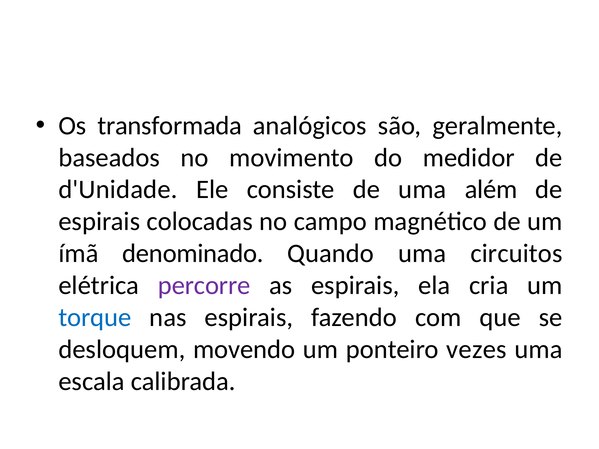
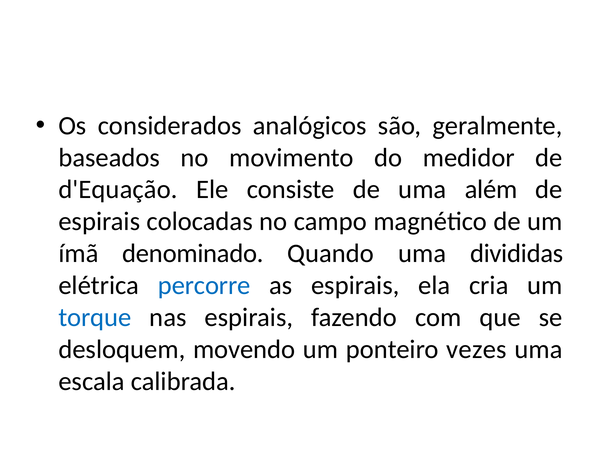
transformada: transformada -> considerados (170, 126)
d'Unidade: d'Unidade -> d'Equação (118, 190)
circuitos: circuitos -> divididas (517, 254)
percorre colour: purple -> blue (204, 286)
